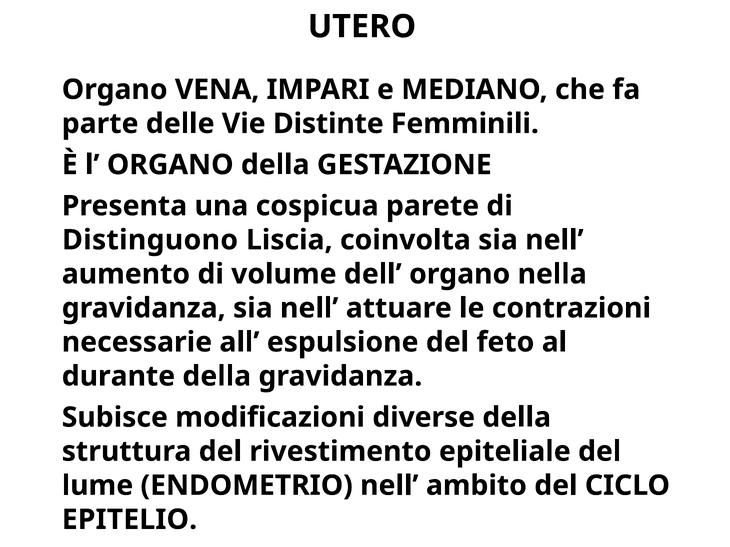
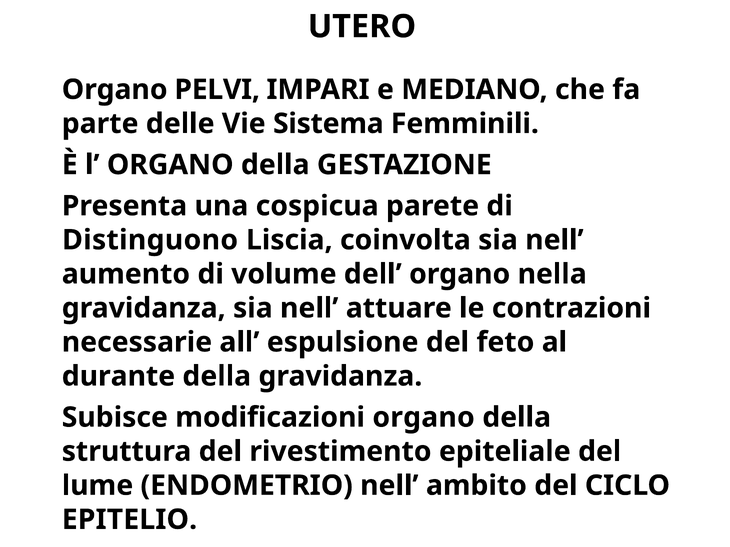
VENA: VENA -> PELVI (217, 90)
Distinte: Distinte -> Sistema (328, 124)
modificazioni diverse: diverse -> organo (424, 418)
